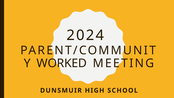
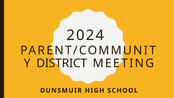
WORKED: WORKED -> DISTRICT (62, 63)
